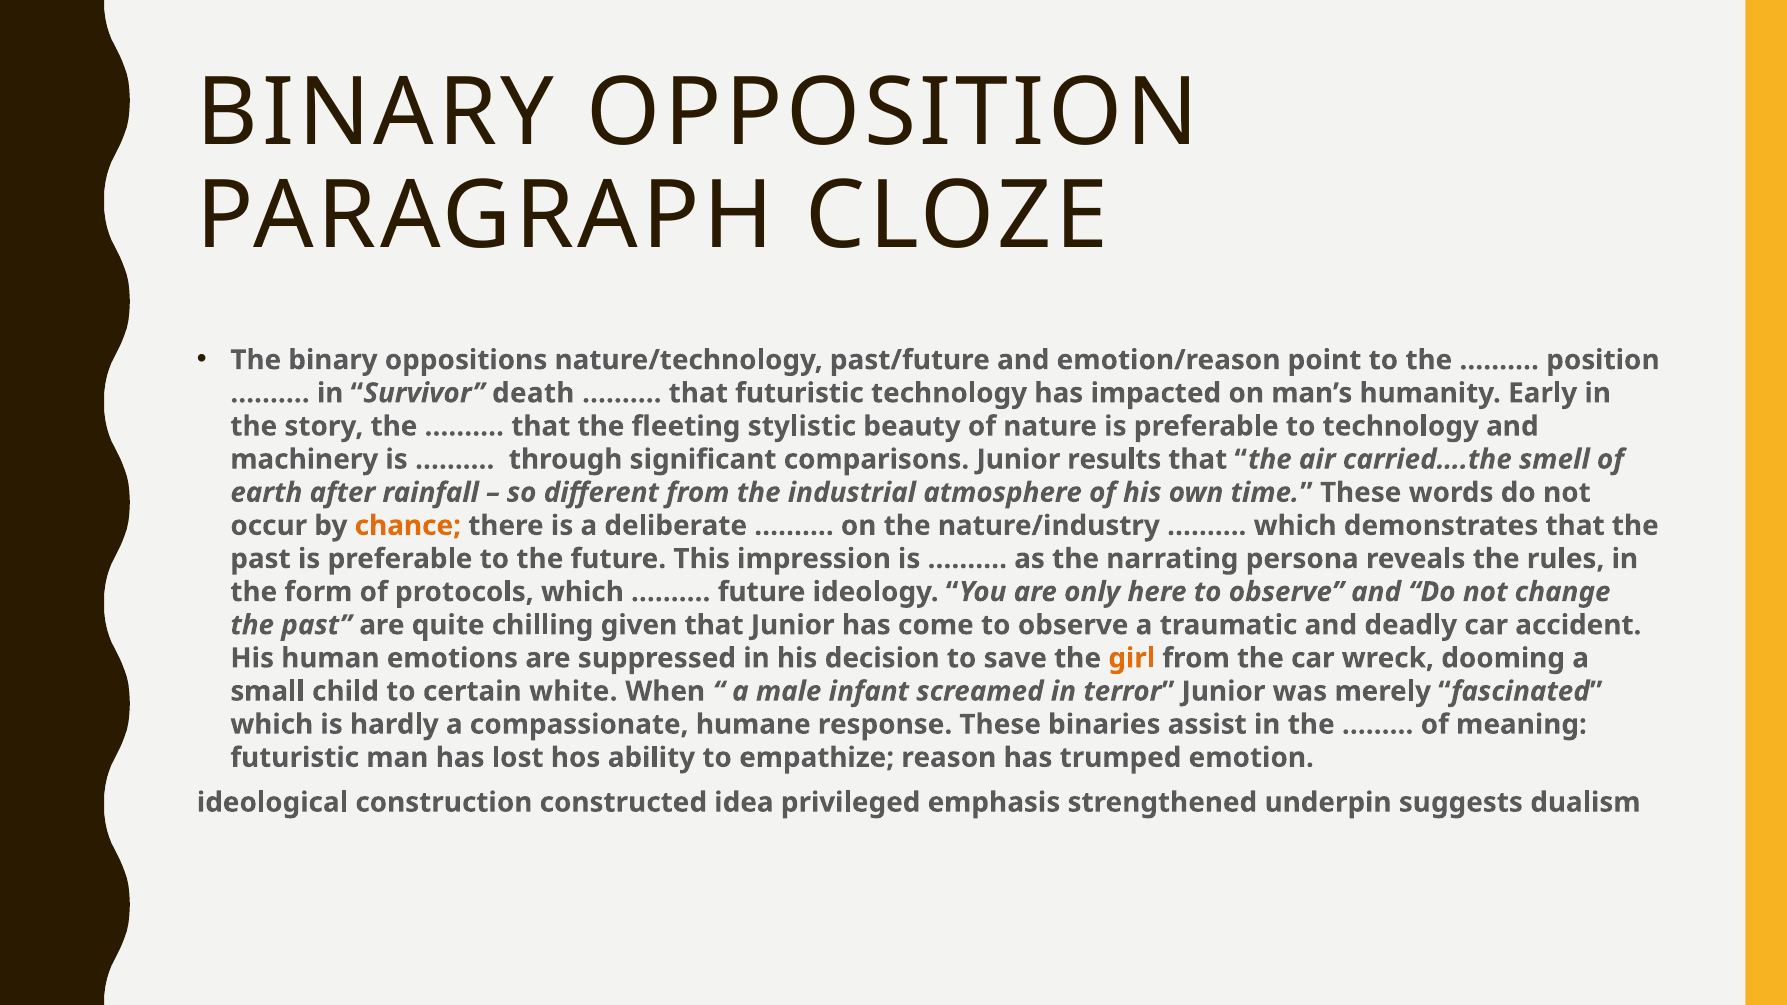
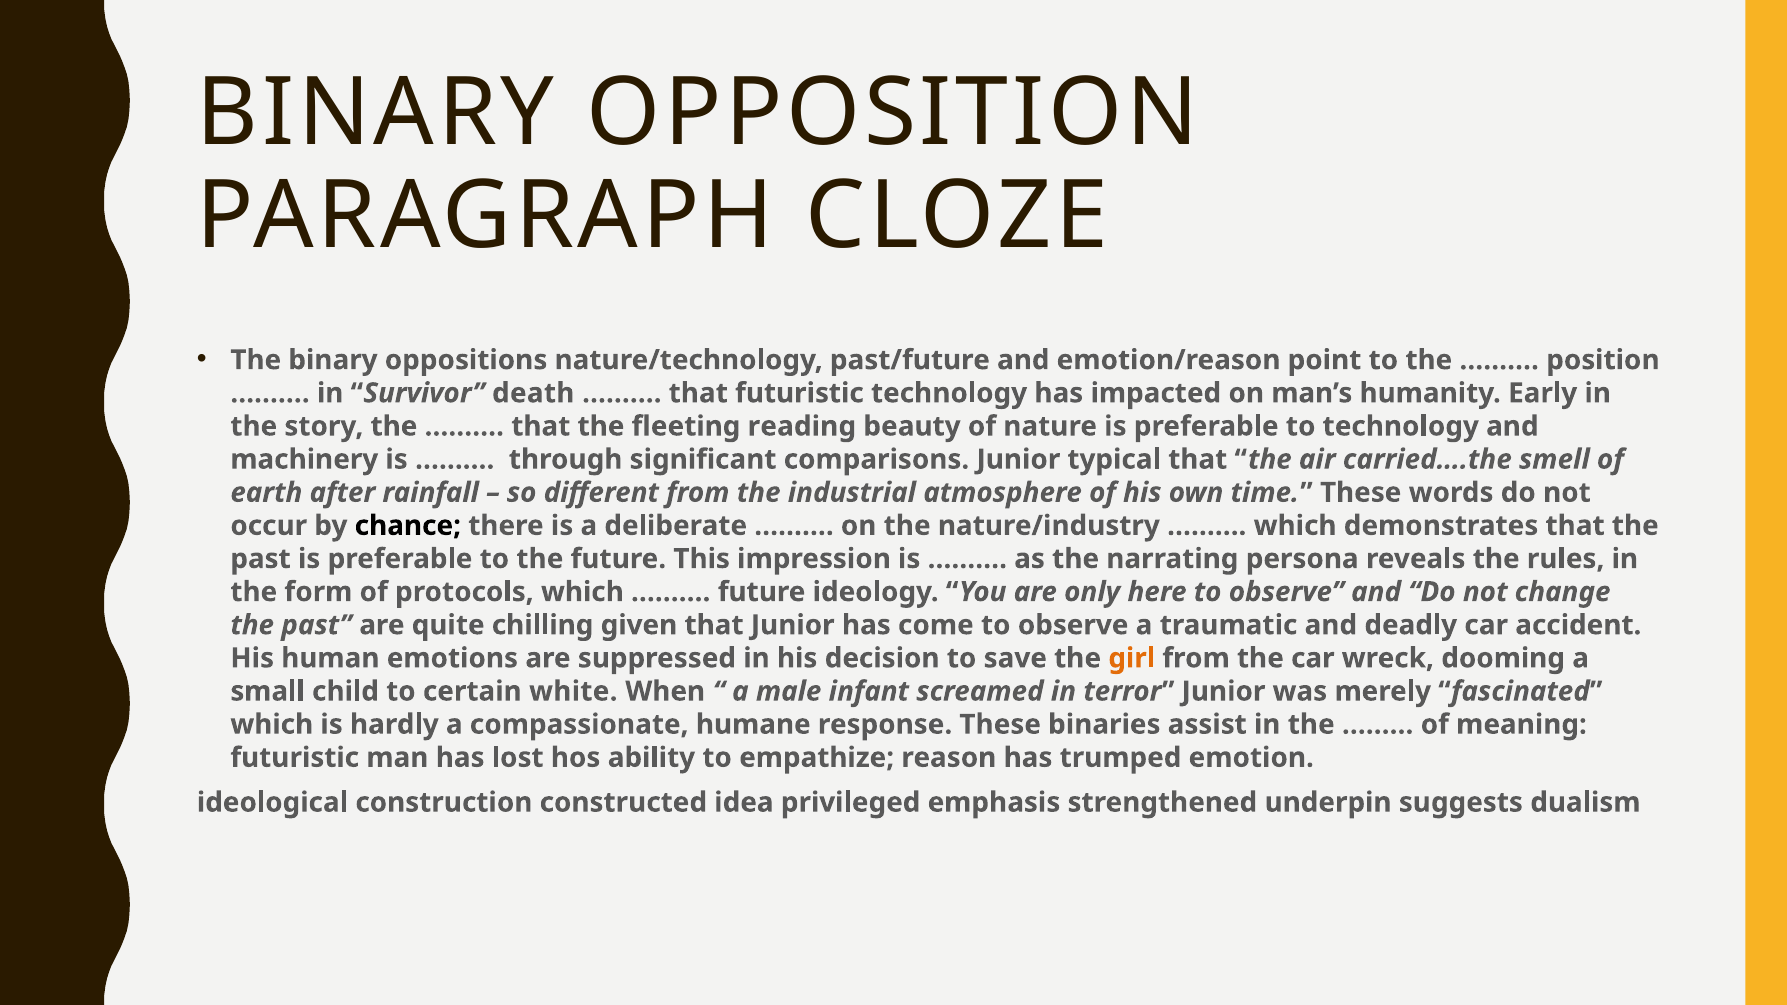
stylistic: stylistic -> reading (802, 426)
results: results -> typical (1114, 460)
chance colour: orange -> black (408, 526)
